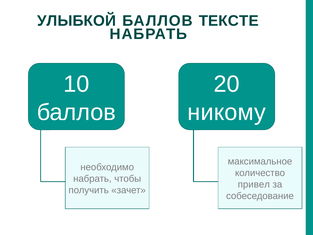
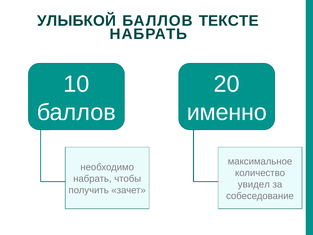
никому: никому -> именно (227, 112)
привел: привел -> увидел (254, 184)
